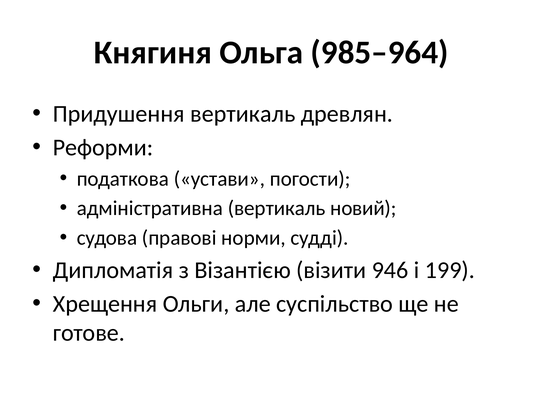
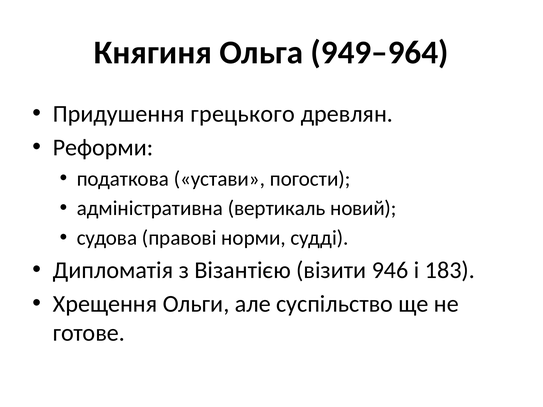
985–964: 985–964 -> 949–964 (380, 53)
Придушення вертикаль: вертикаль -> грецького (243, 114)
199: 199 -> 183 (450, 270)
